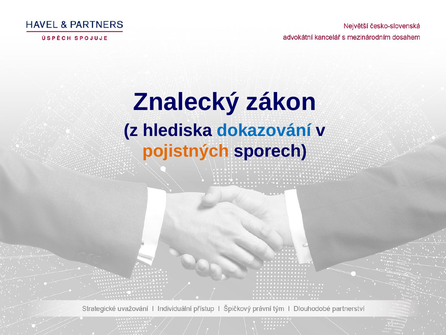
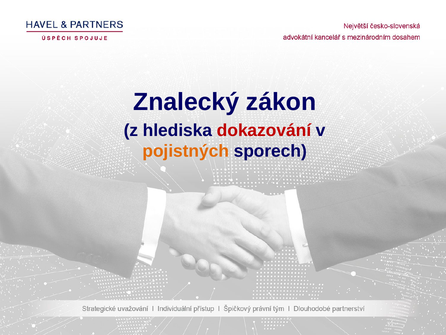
dokazování colour: blue -> red (264, 130)
